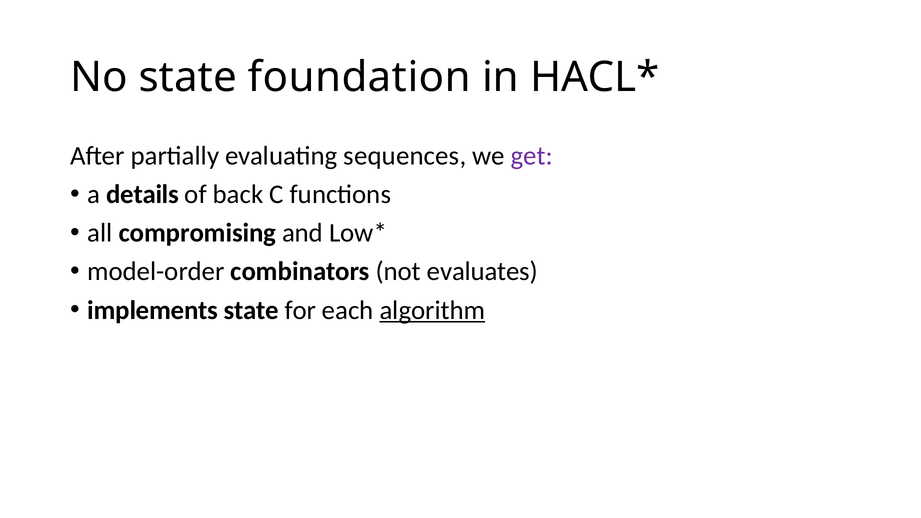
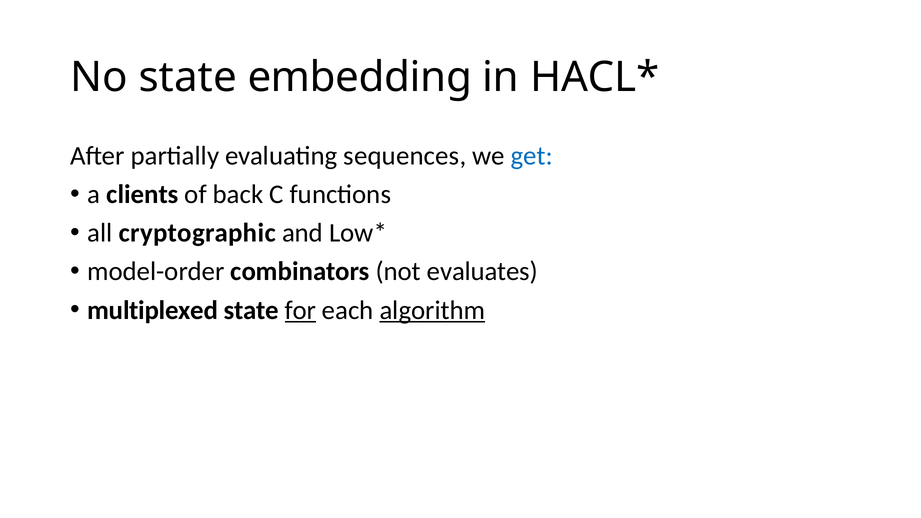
foundation: foundation -> embedding (360, 77)
get colour: purple -> blue (532, 156)
details: details -> clients (142, 194)
compromising: compromising -> cryptographic (197, 233)
implements: implements -> multiplexed (153, 310)
for underline: none -> present (300, 310)
